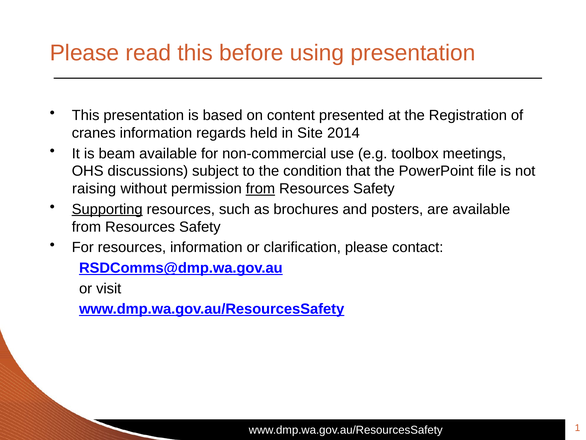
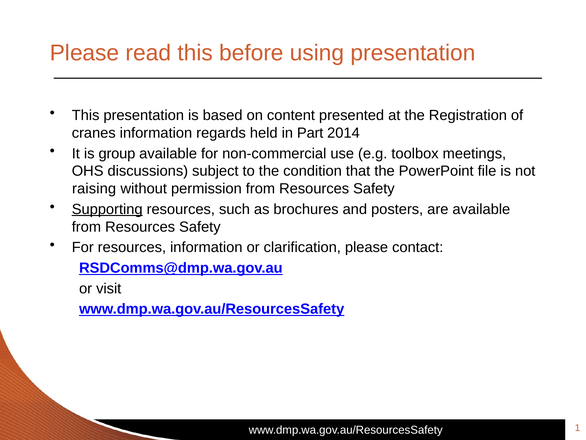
Site: Site -> Part (310, 133)
beam: beam -> group (117, 153)
from underline: present -> none (260, 189)
